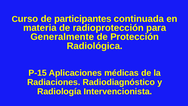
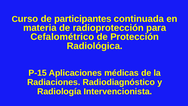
Generalmente: Generalmente -> Cefalométrico (62, 37)
